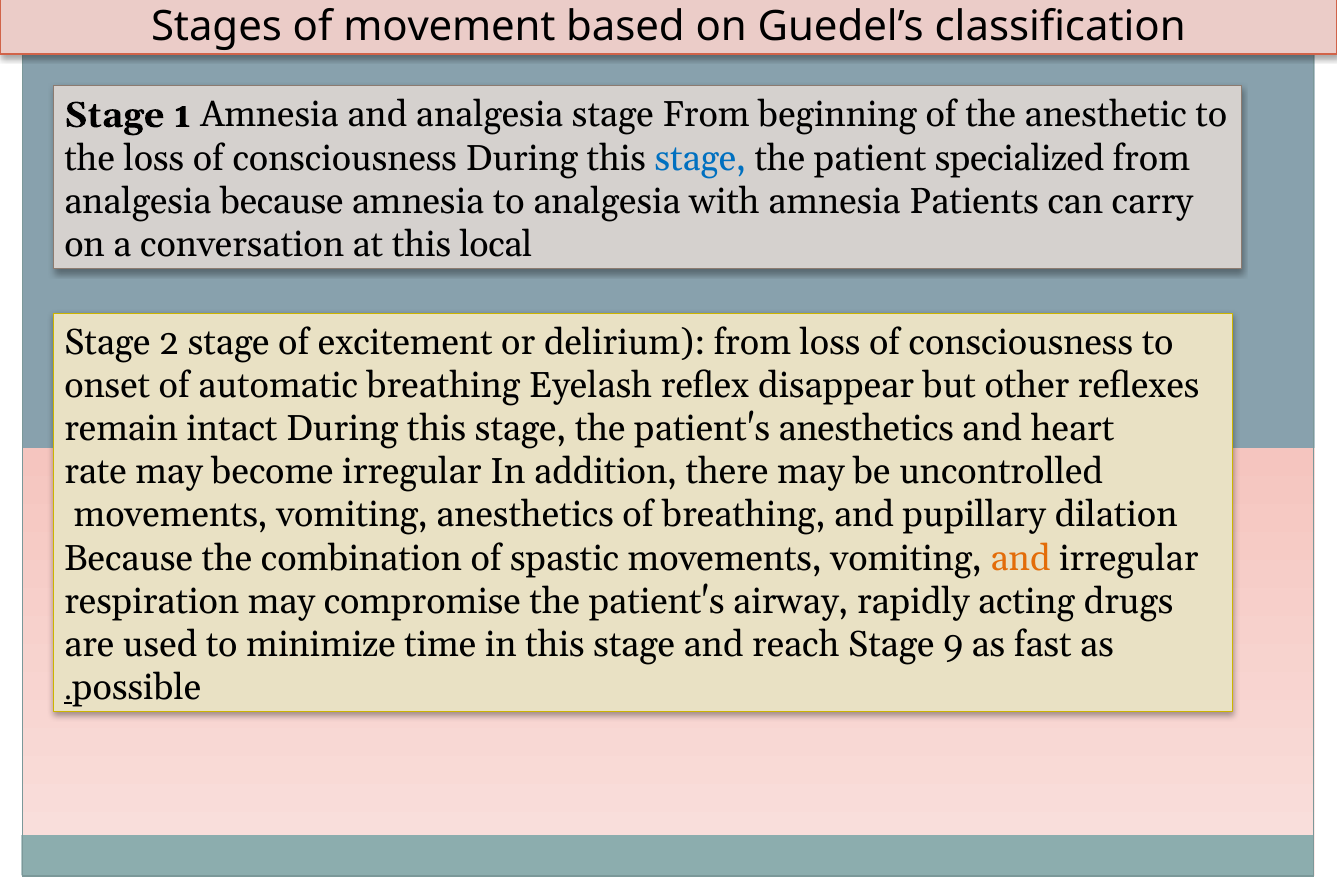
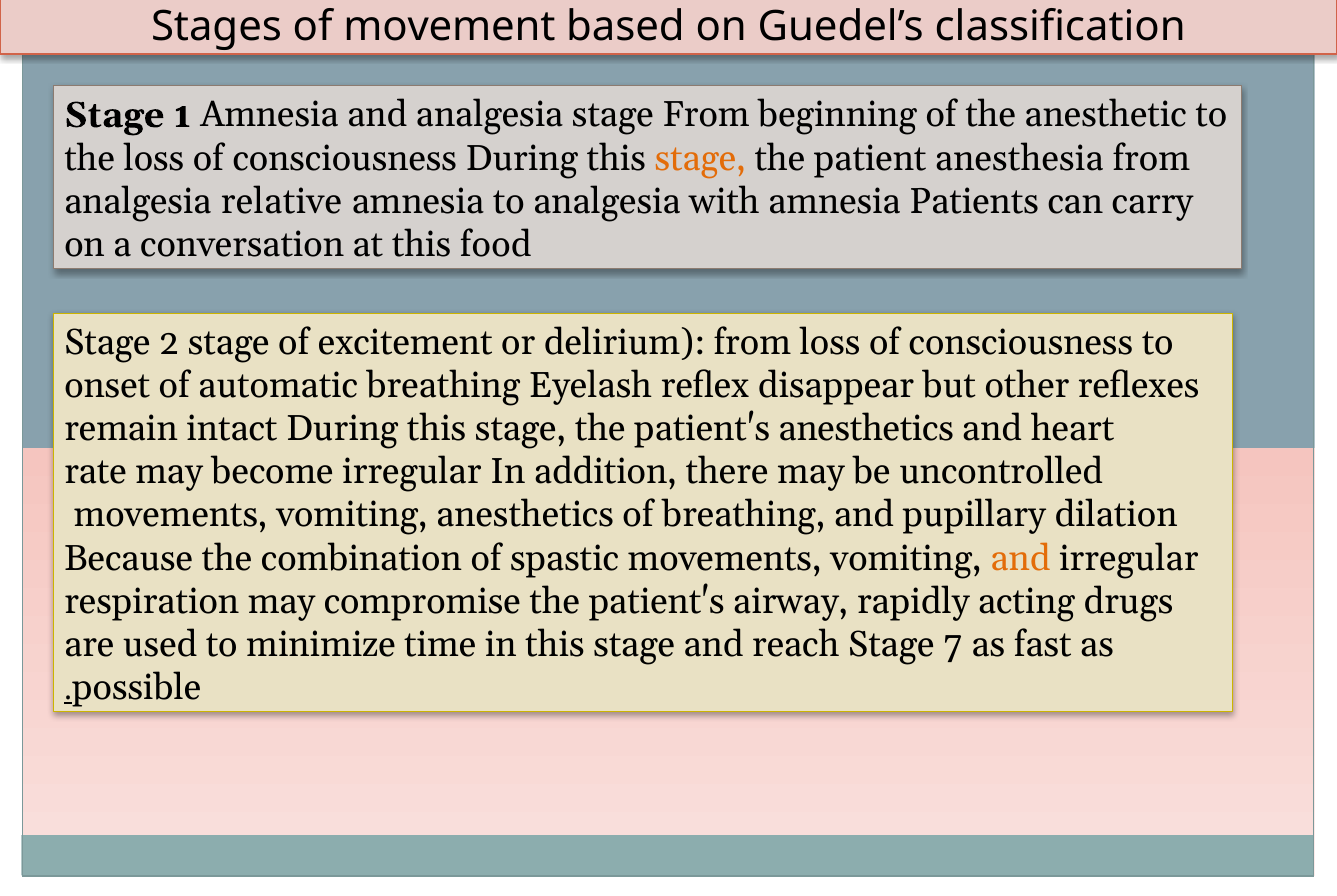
stage colour: blue -> orange (700, 158)
specialized: specialized -> anesthesia (1019, 158)
analgesia because: because -> relative (281, 201)
local: local -> food (496, 244)
9: 9 -> 7 (953, 644)
